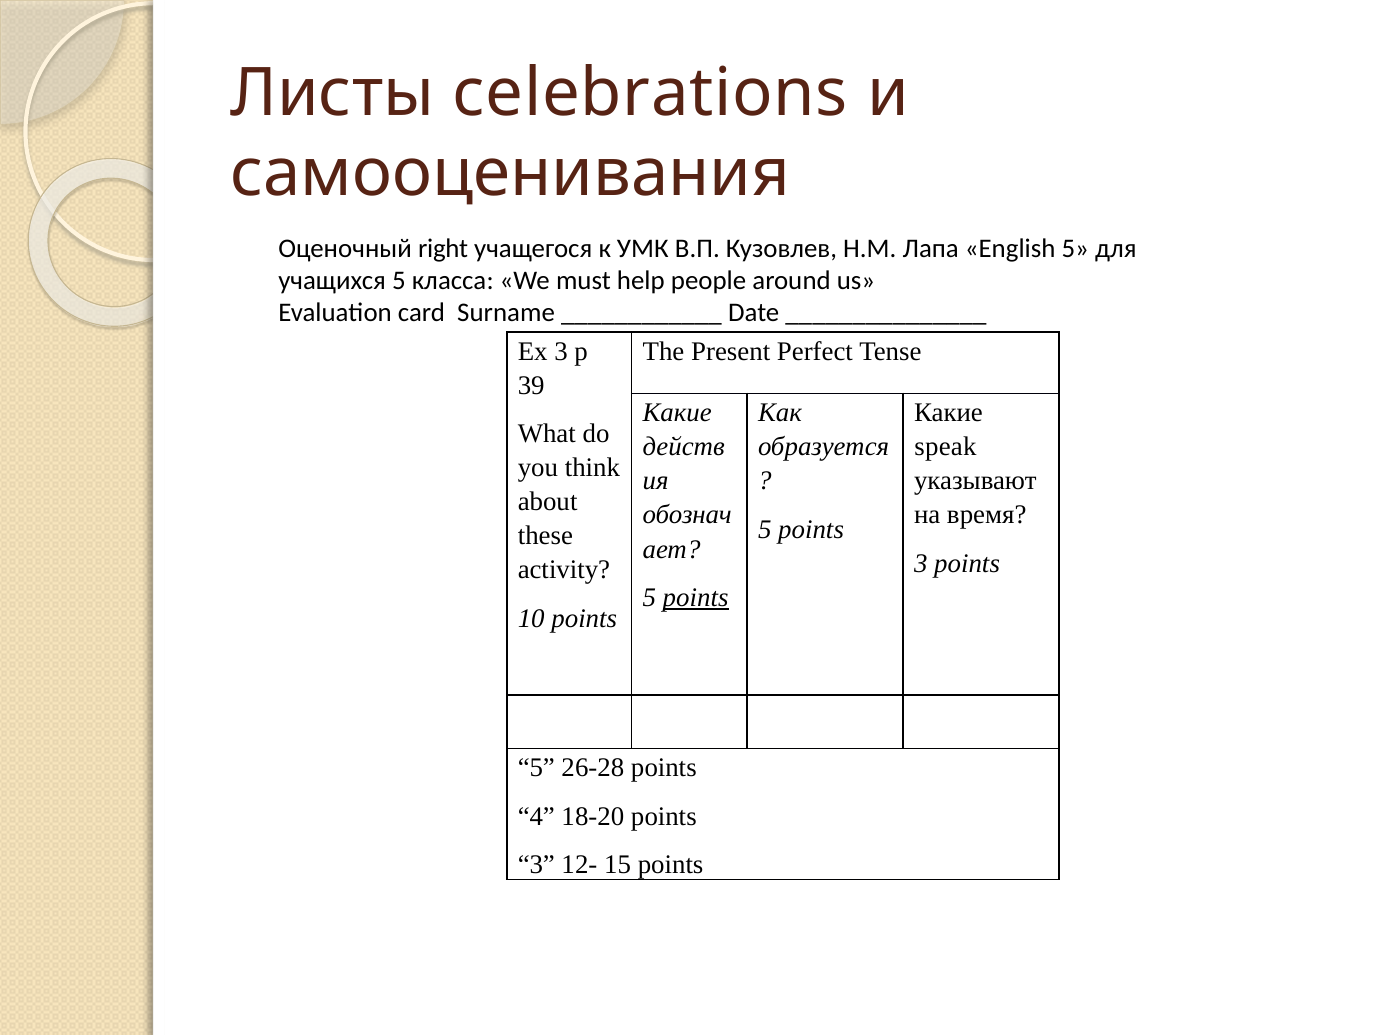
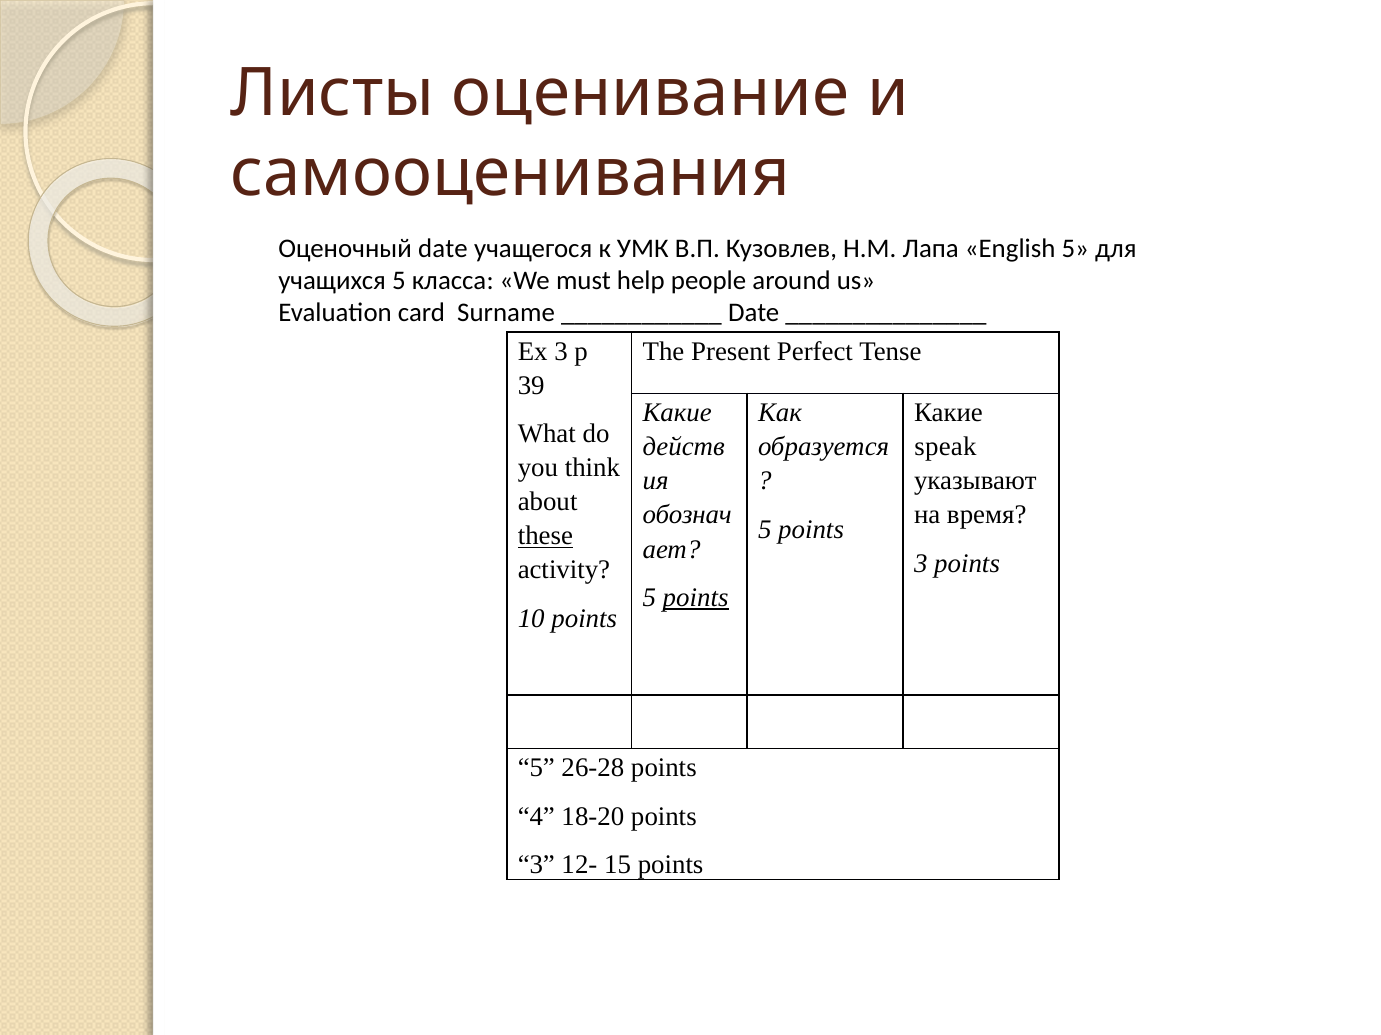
celebrations: celebrations -> оценивание (651, 93)
Оценочный right: right -> date (443, 249)
these underline: none -> present (545, 536)
